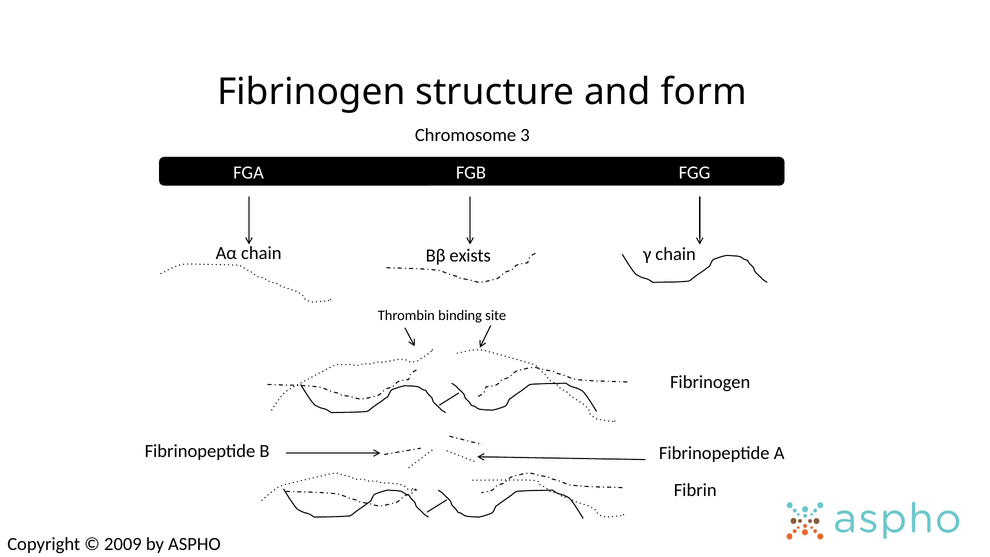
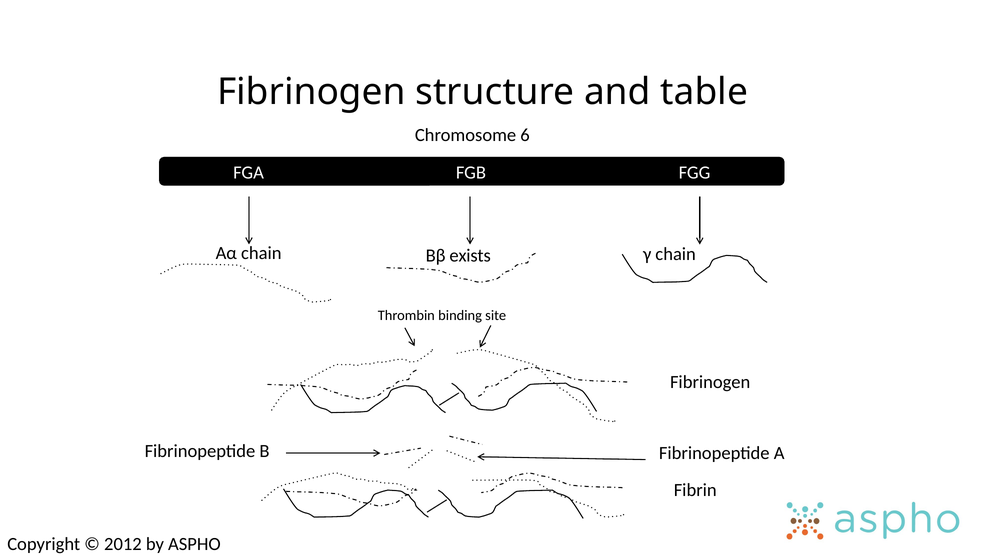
form: form -> table (704, 92)
3: 3 -> 6 (525, 135)
2009: 2009 -> 2012 (123, 544)
